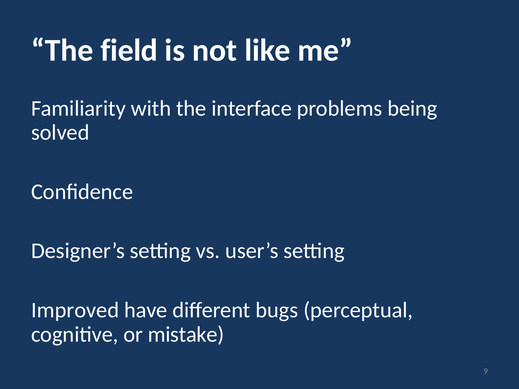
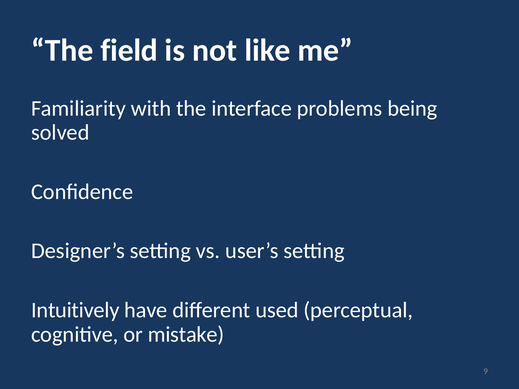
Improved: Improved -> Intuitively (75, 310)
bugs: bugs -> used (277, 310)
